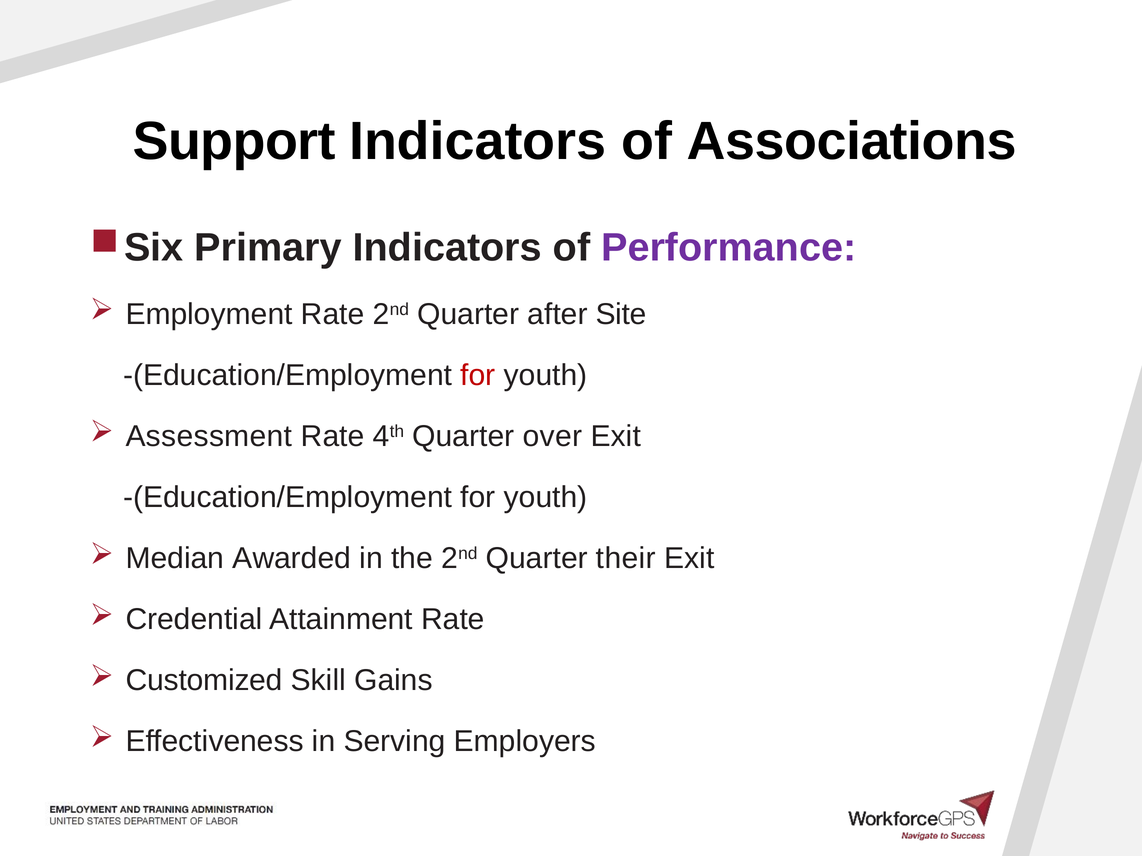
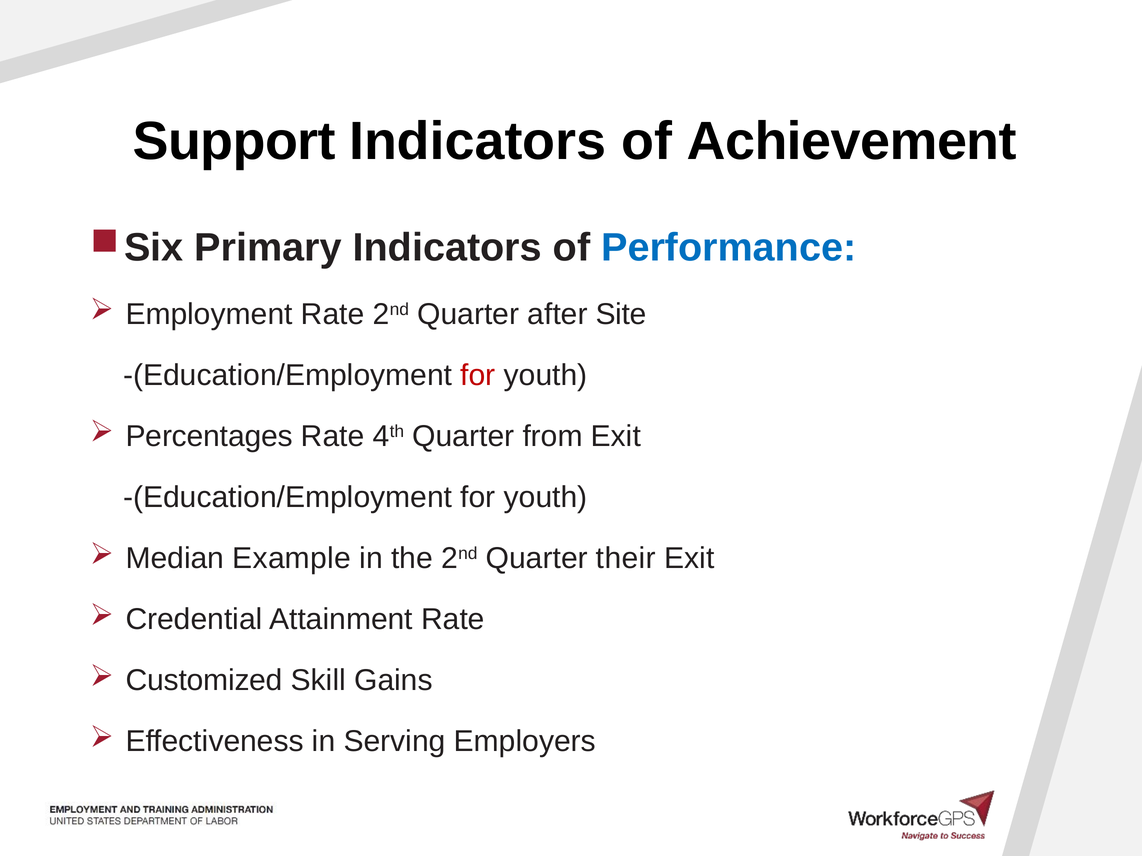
Associations: Associations -> Achievement (852, 142)
Performance colour: purple -> blue (729, 248)
Assessment: Assessment -> Percentages (209, 436)
over: over -> from (553, 436)
Awarded: Awarded -> Example (292, 559)
